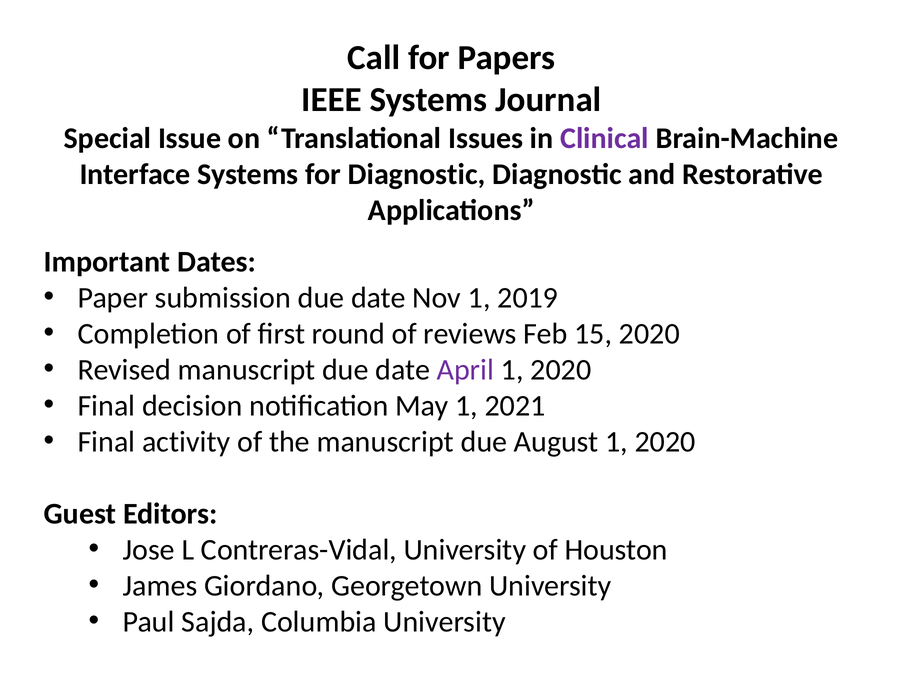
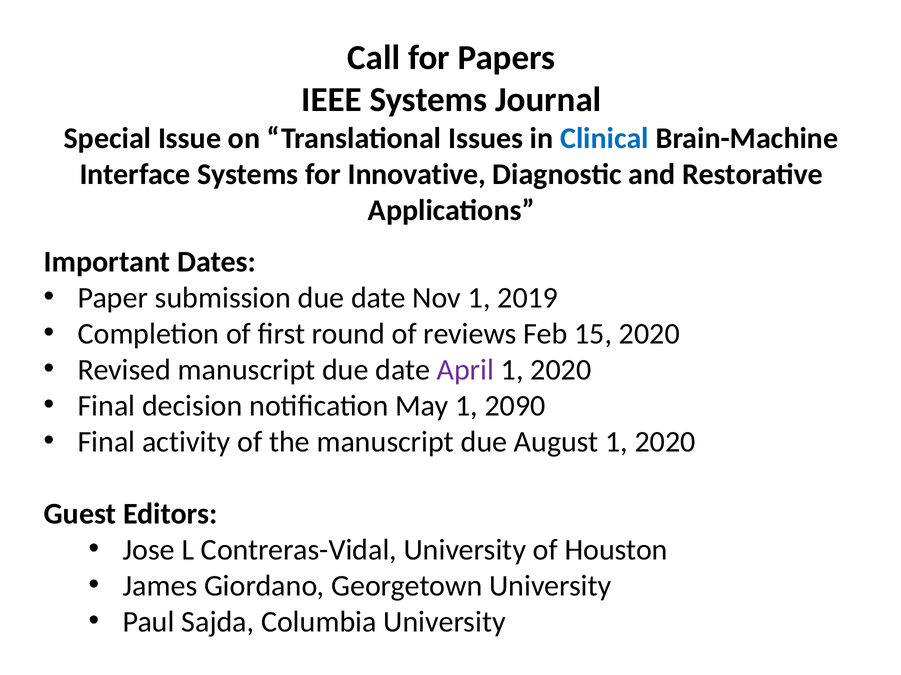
Clinical colour: purple -> blue (605, 138)
for Diagnostic: Diagnostic -> Innovative (417, 174)
2021: 2021 -> 2090 (515, 406)
